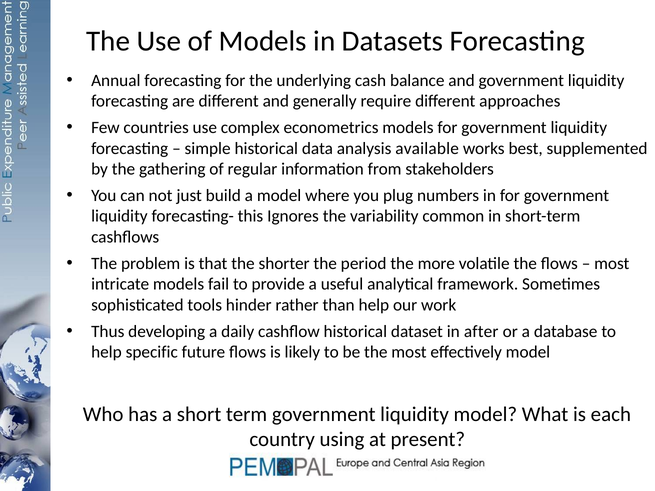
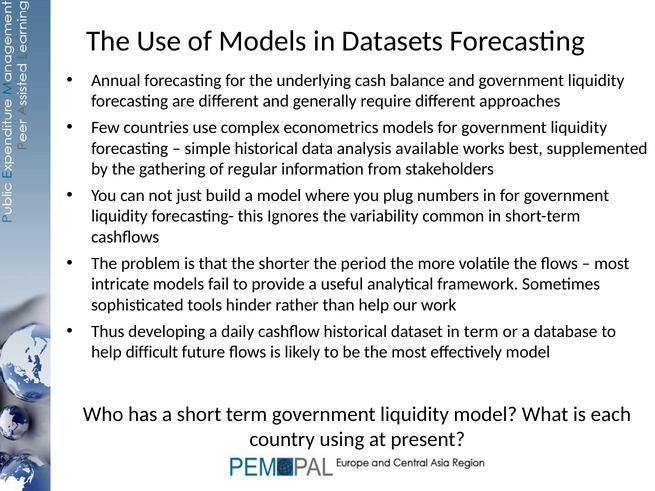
in after: after -> term (481, 332)
specific: specific -> difficult (152, 352)
